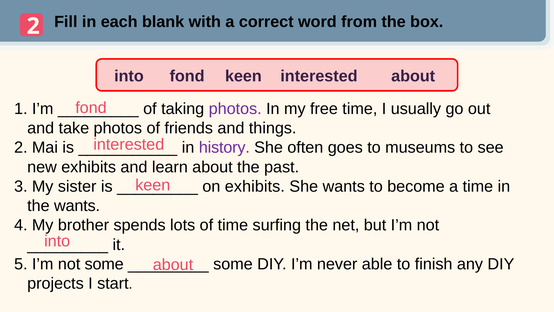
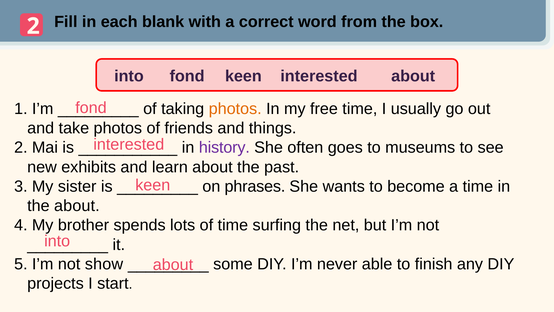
photos colour: purple -> orange (235, 109)
on exhibits: exhibits -> phrases (255, 186)
the wants: wants -> about (77, 206)
not some: some -> show (104, 264)
